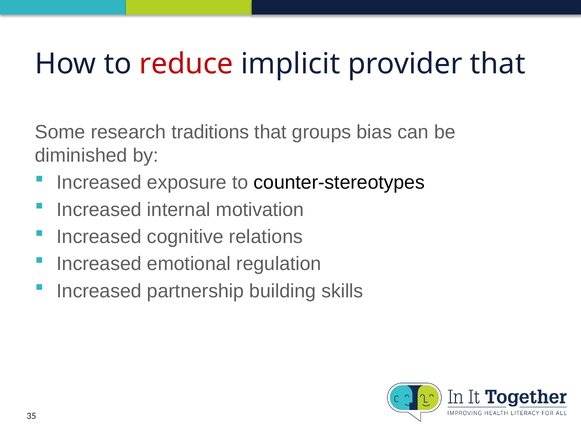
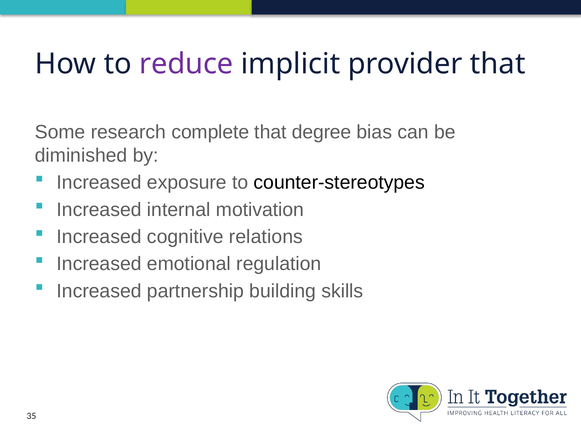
reduce colour: red -> purple (186, 64)
traditions: traditions -> complete (210, 132)
groups: groups -> degree (322, 132)
